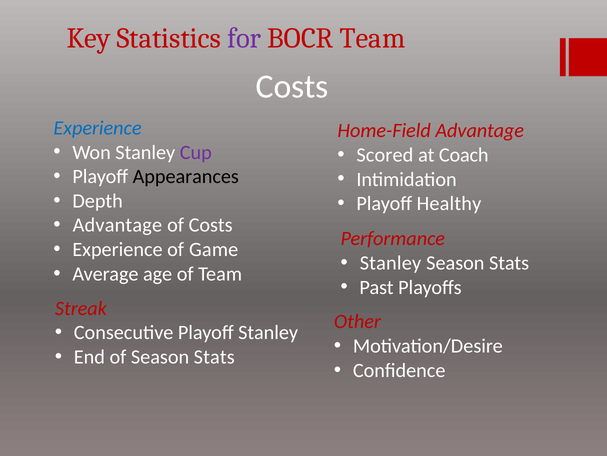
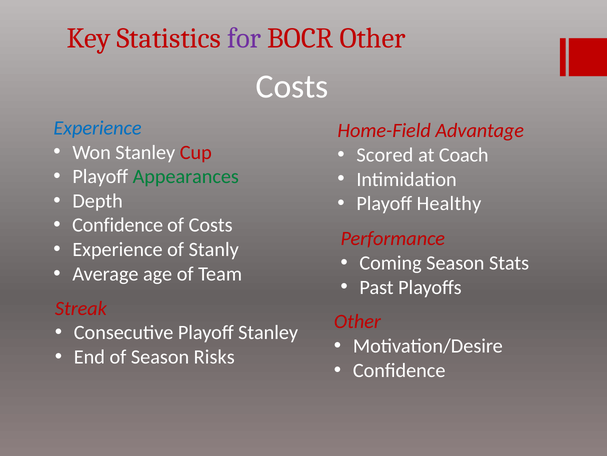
BOCR Team: Team -> Other (373, 38)
Cup colour: purple -> red (196, 152)
Appearances colour: black -> green (186, 176)
Advantage: Advantage -> Confidence (118, 225)
Game: Game -> Stanly (214, 249)
Stanley: Stanley -> Coming (391, 263)
of Season Stats: Stats -> Risks (214, 356)
